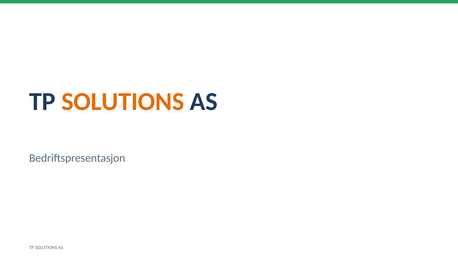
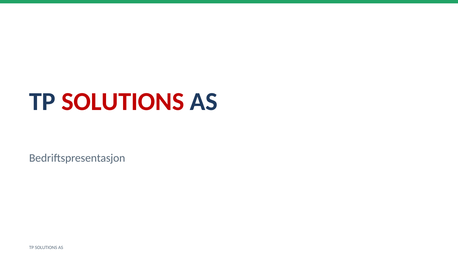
SOLUTIONS colour: orange -> red (123, 102)
